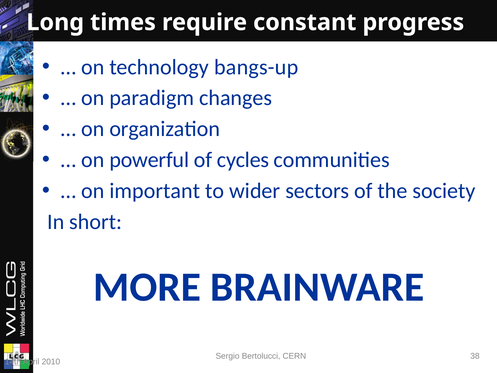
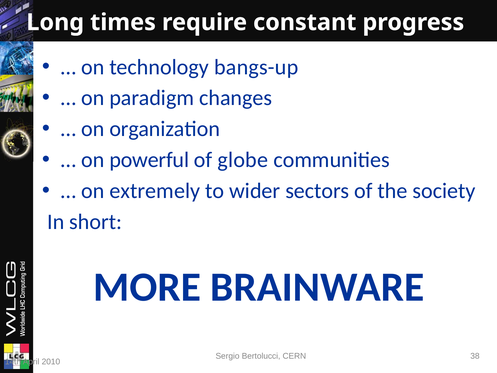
cycles: cycles -> globe (243, 160)
important: important -> extremely (155, 191)
